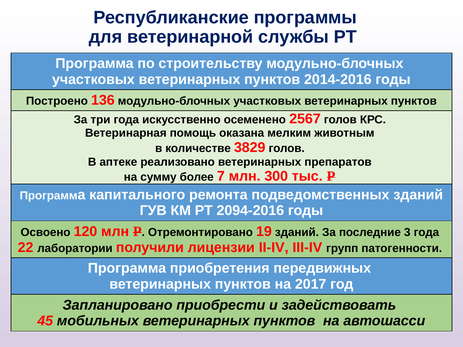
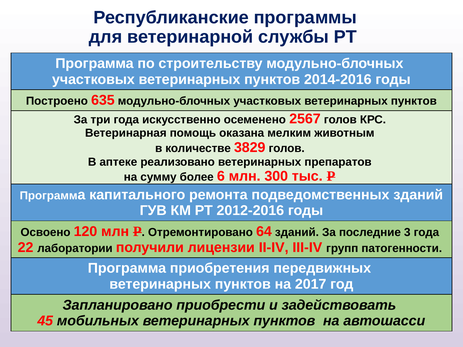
136: 136 -> 635 (103, 100)
7: 7 -> 6 (221, 176)
2094-2016: 2094-2016 -> 2012-2016 (250, 211)
19: 19 -> 64 (264, 232)
